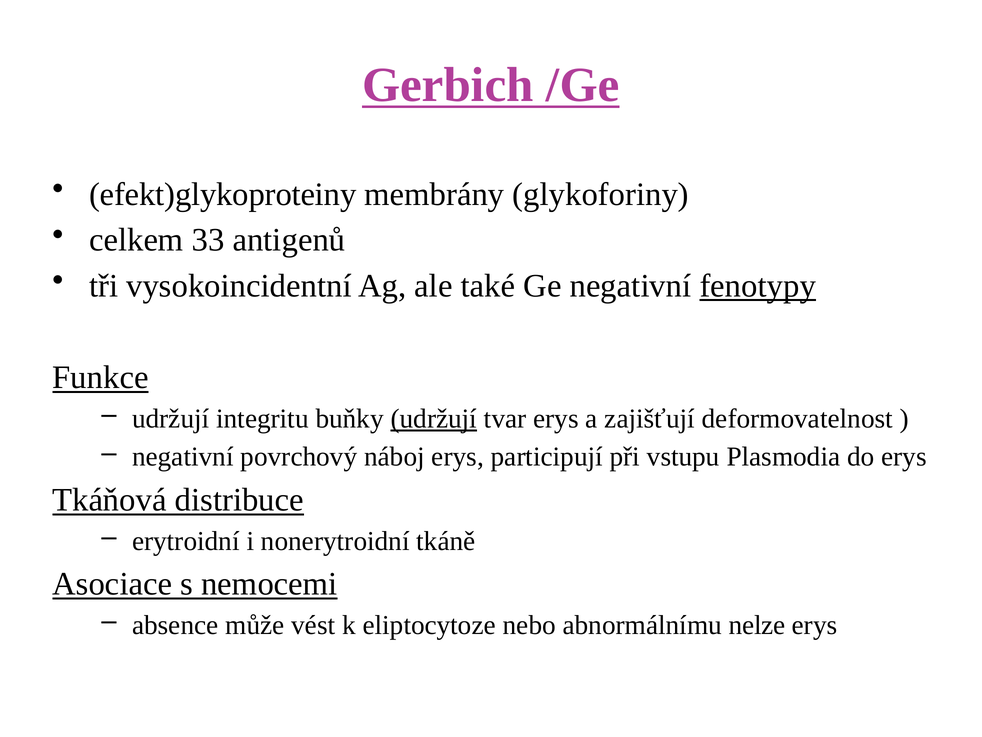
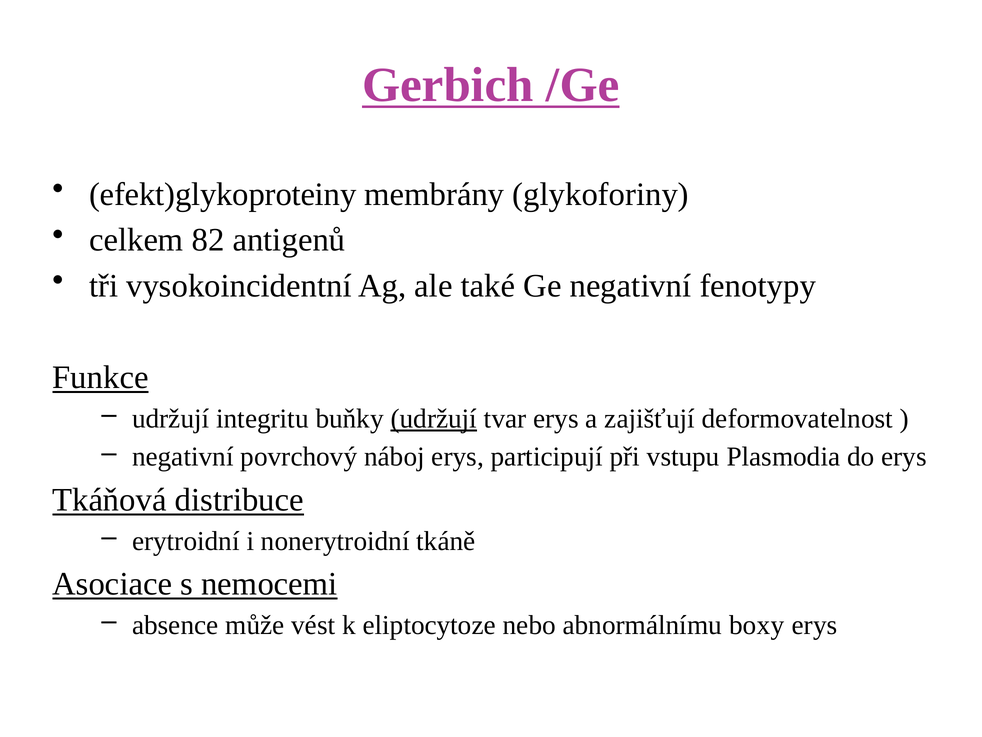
33: 33 -> 82 (208, 240)
fenotypy underline: present -> none (758, 286)
nelze: nelze -> boxy (757, 625)
